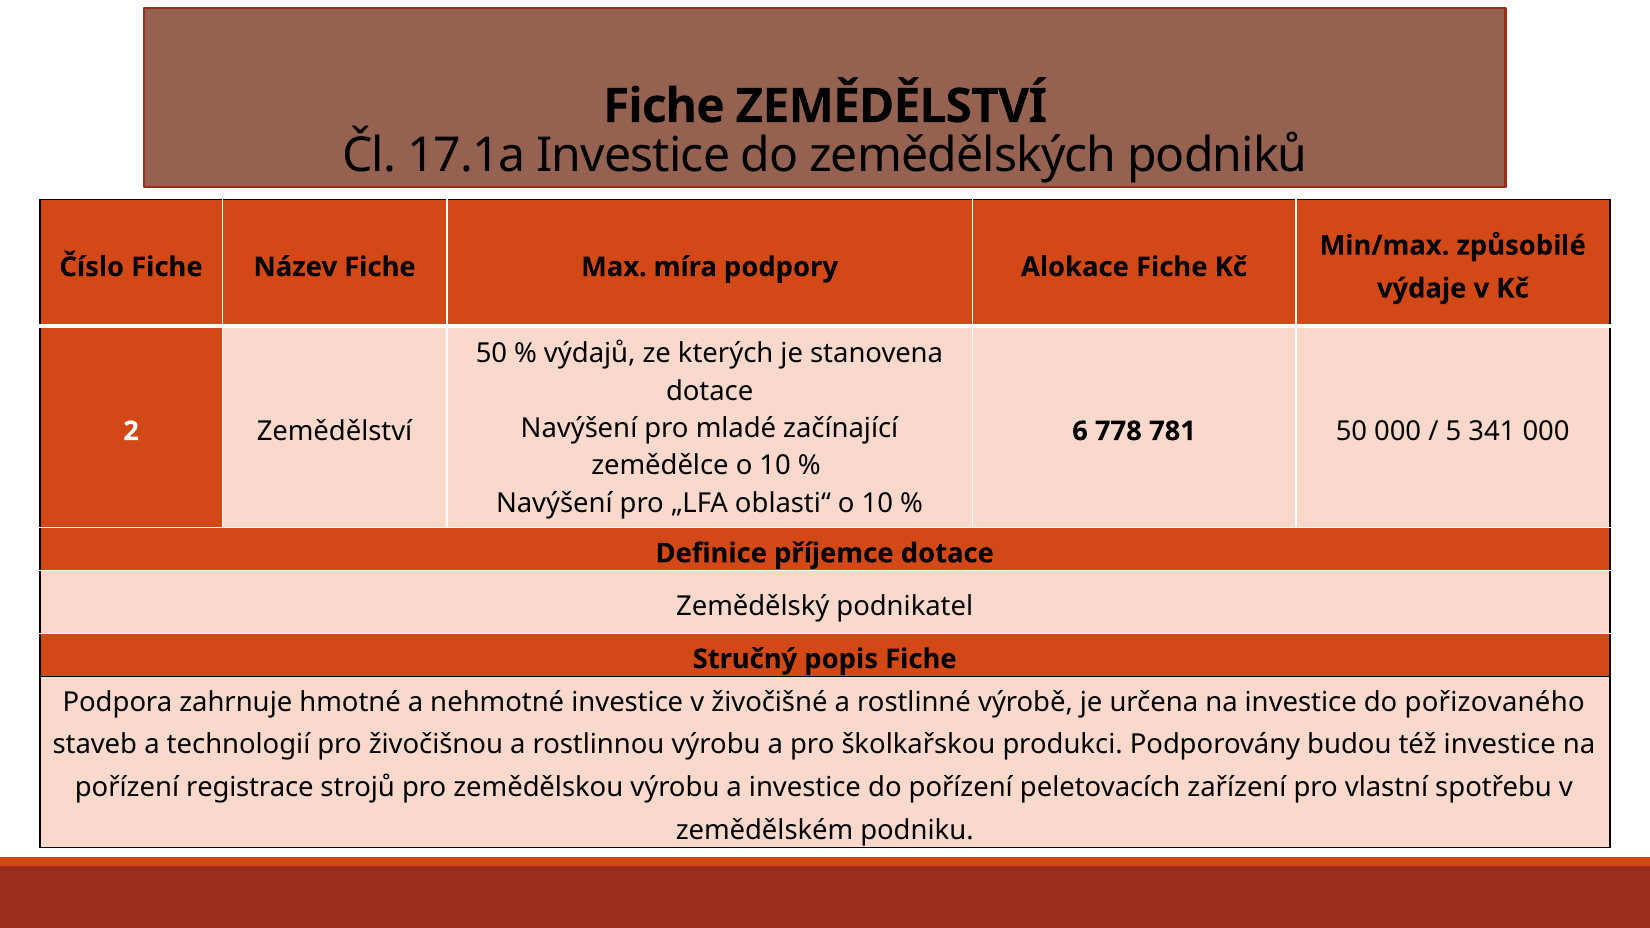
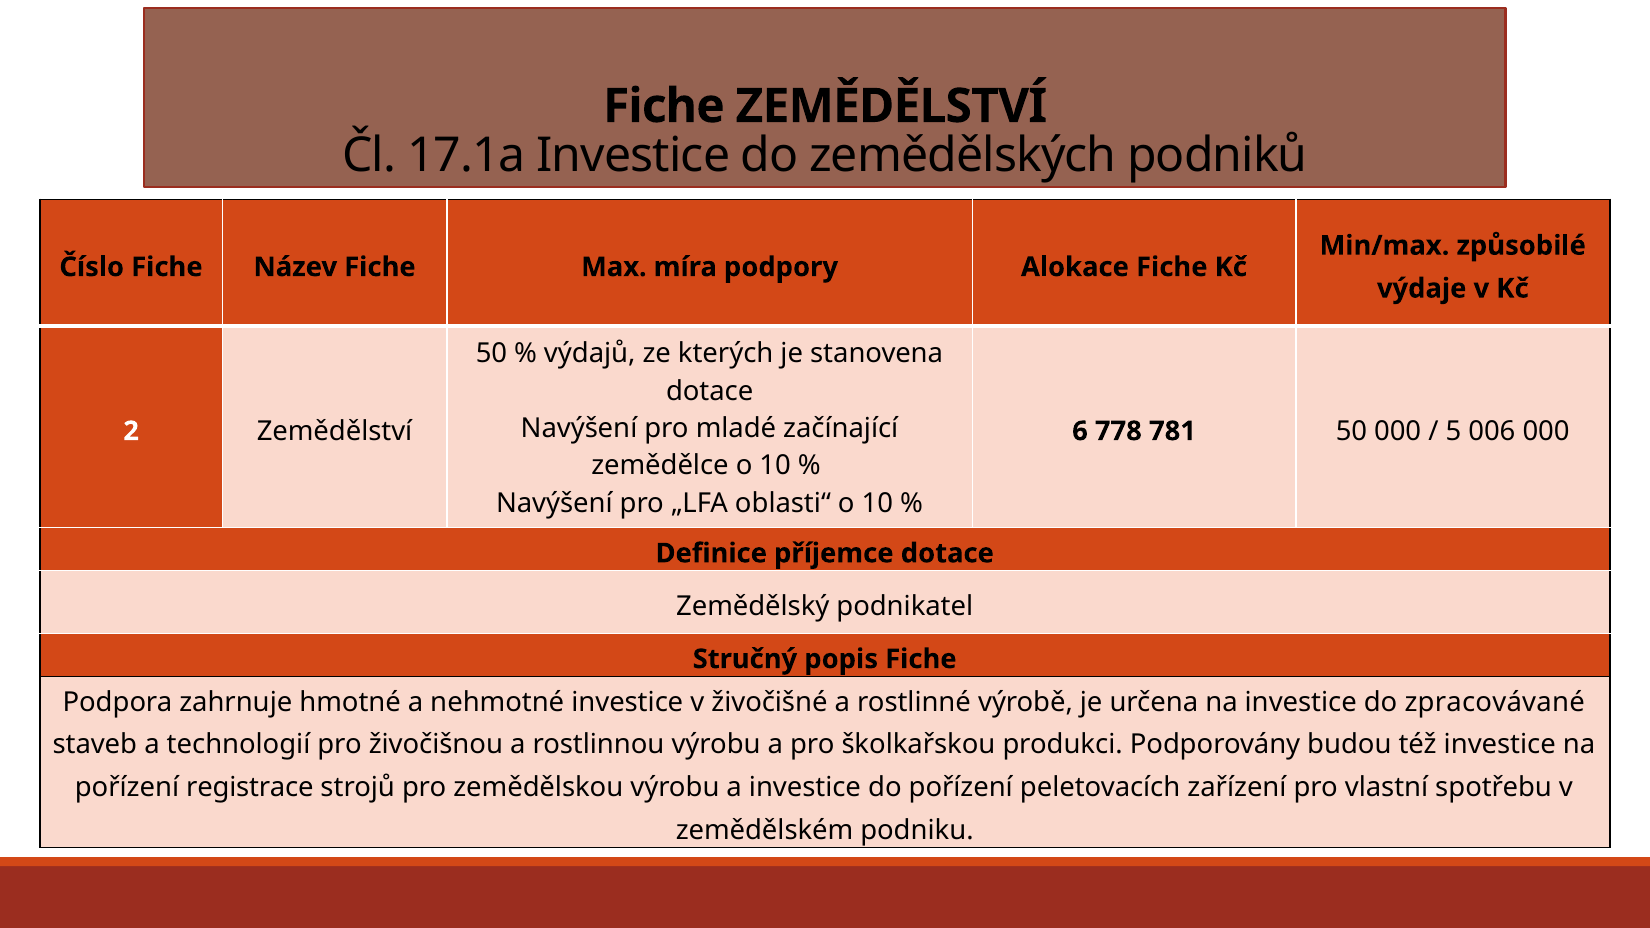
341: 341 -> 006 (1492, 431)
pořizovaného: pořizovaného -> zpracovávané (1495, 702)
